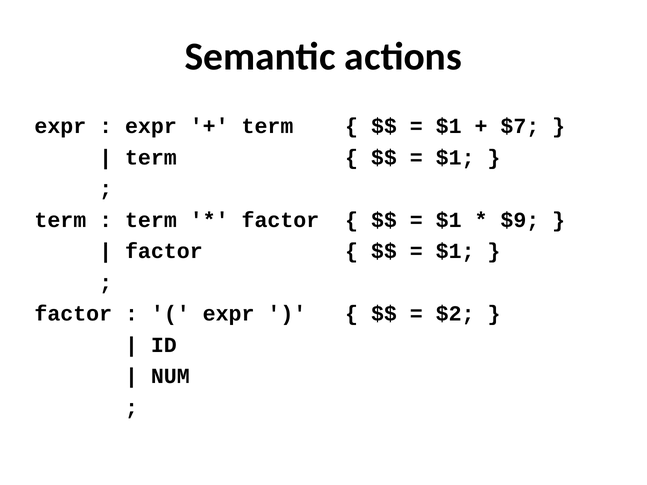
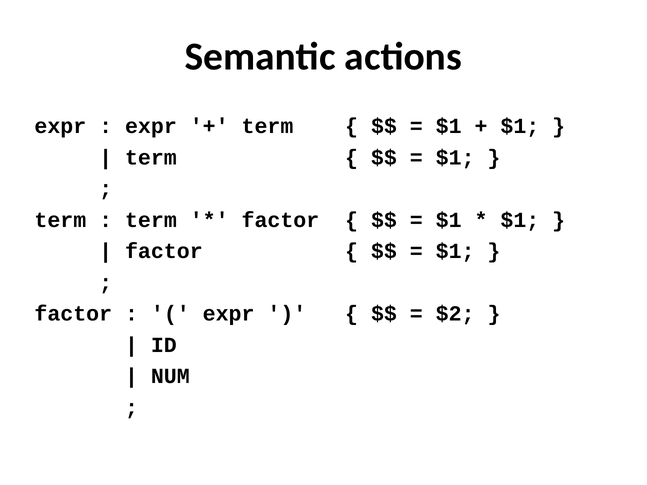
$7: $7 -> $1 (520, 126)
$9: $9 -> $1 (520, 220)
